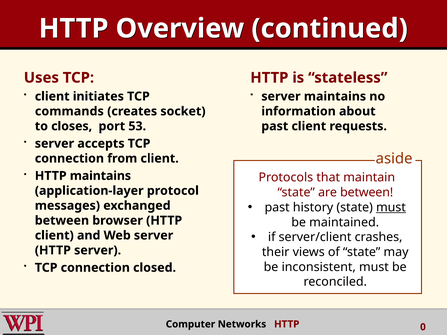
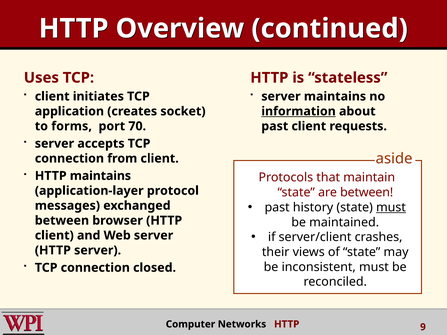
commands: commands -> application (69, 111)
information underline: none -> present (299, 111)
closes: closes -> forms (72, 126)
53: 53 -> 70 (137, 126)
0: 0 -> 9 (423, 327)
